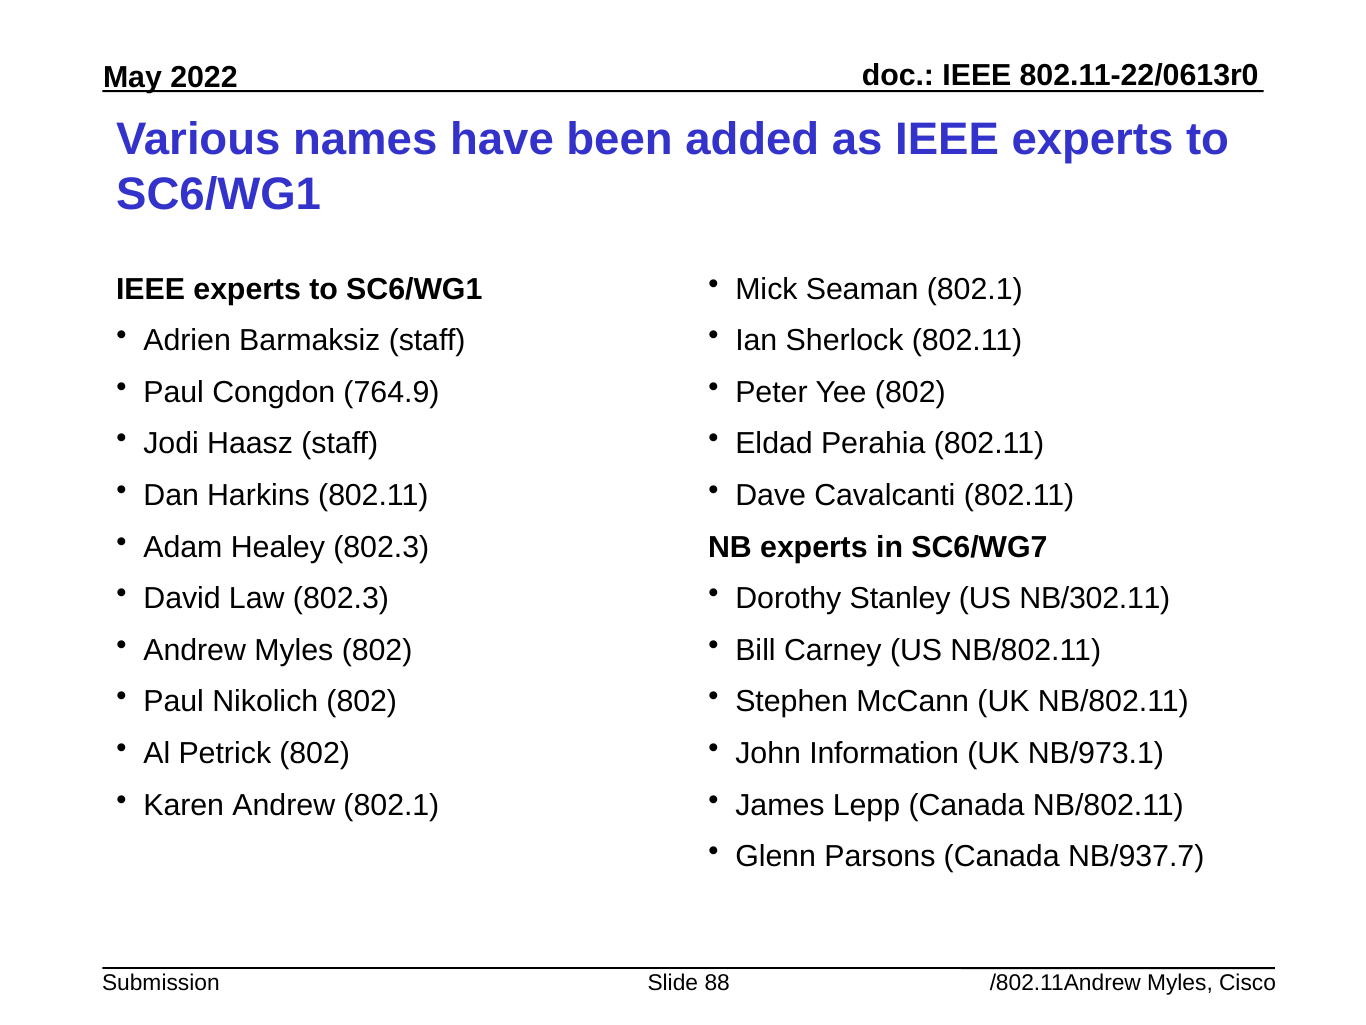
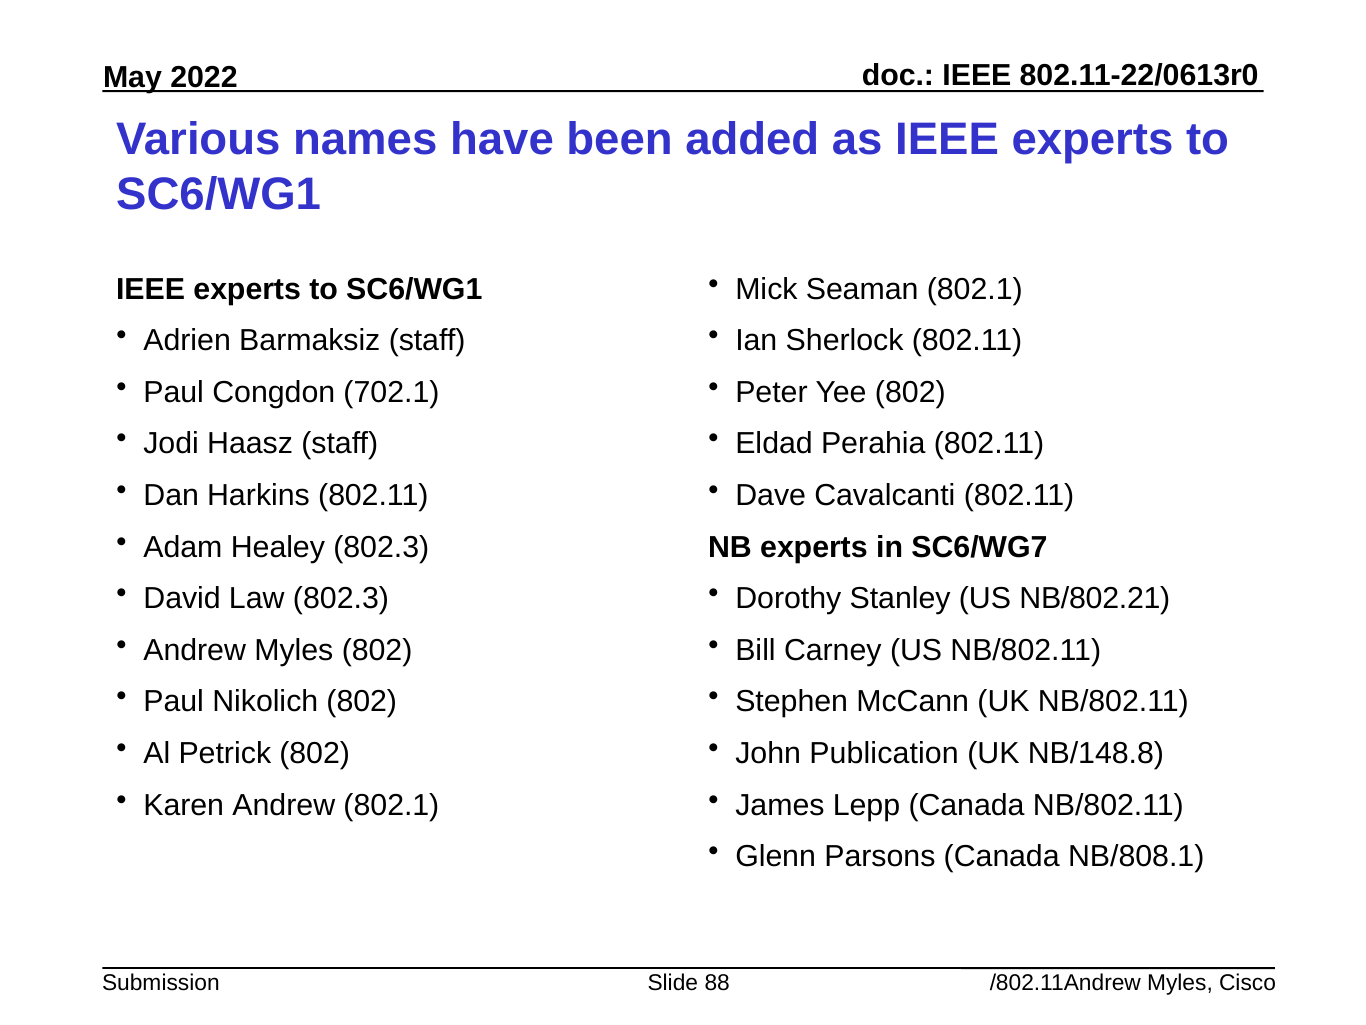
764.9: 764.9 -> 702.1 (391, 392)
NB/302.11: NB/302.11 -> NB/802.21 (1095, 598)
Information: Information -> Publication (884, 753)
NB/973.1: NB/973.1 -> NB/148.8 (1096, 753)
NB/937.7: NB/937.7 -> NB/808.1 (1136, 856)
